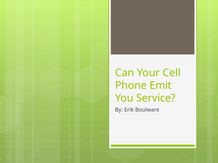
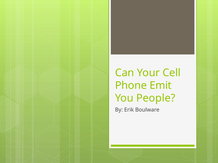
Service: Service -> People (156, 98)
